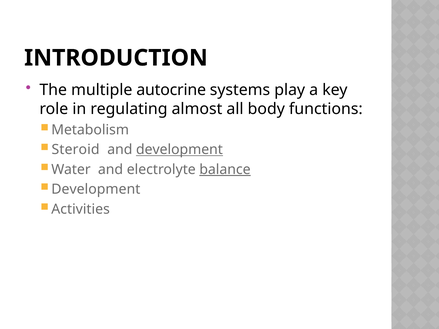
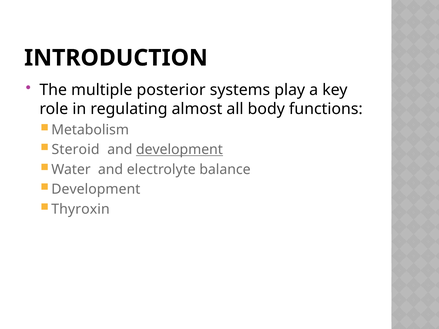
autocrine: autocrine -> posterior (171, 90)
balance underline: present -> none (225, 170)
Activities: Activities -> Thyroxin (81, 209)
